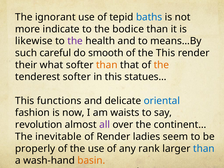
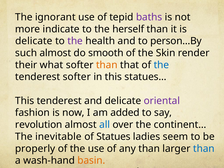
baths colour: blue -> purple (149, 17)
bodice: bodice -> herself (128, 29)
likewise: likewise -> delicate (34, 41)
means…By: means…By -> person…By (176, 41)
such careful: careful -> almost (55, 53)
the This: This -> Skin (166, 53)
the colour: orange -> blue (161, 65)
This functions: functions -> tenderest (59, 101)
oriental colour: blue -> purple (162, 101)
waists: waists -> added (125, 113)
all colour: purple -> blue (105, 125)
of Render: Render -> Statues (113, 137)
any rank: rank -> than (149, 149)
